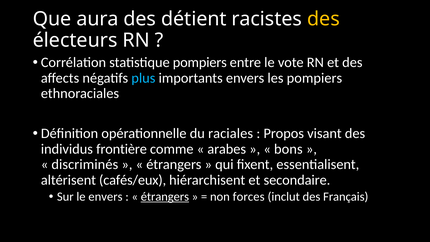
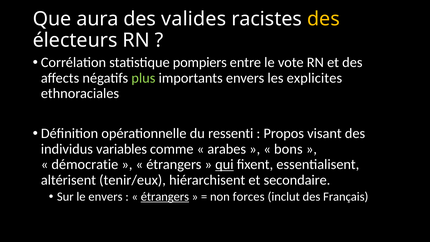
détient: détient -> valides (194, 19)
plus colour: light blue -> light green (143, 78)
les pompiers: pompiers -> explicites (314, 78)
raciales: raciales -> ressenti (231, 133)
frontière: frontière -> variables (122, 149)
discriminés: discriminés -> démocratie (85, 164)
qui underline: none -> present (224, 164)
cafés/eux: cafés/eux -> tenir/eux (133, 180)
